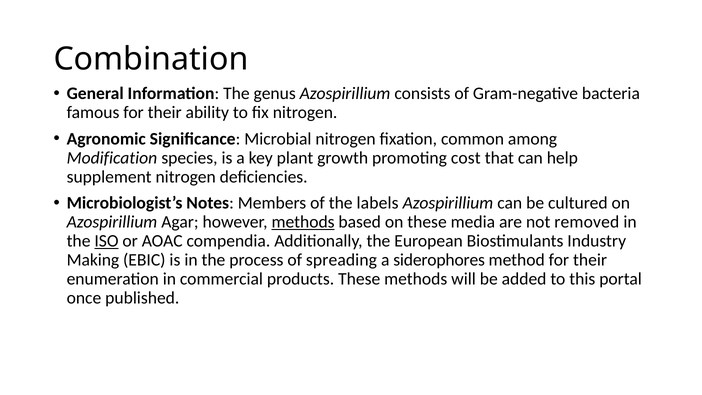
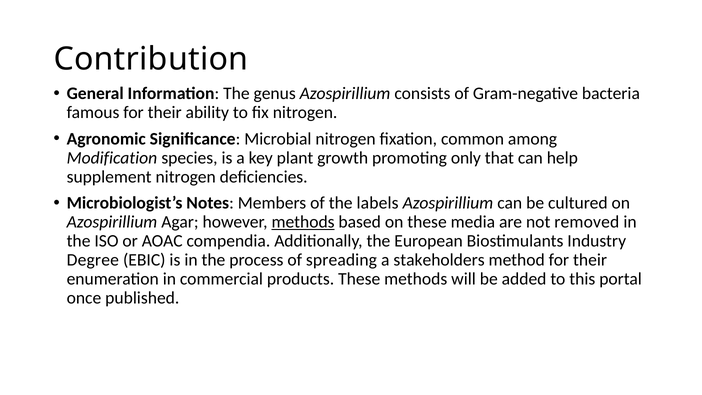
Combination: Combination -> Contribution (151, 59)
cost: cost -> only (466, 158)
ISO underline: present -> none (106, 241)
Making: Making -> Degree (93, 260)
siderophores: siderophores -> stakeholders (439, 260)
